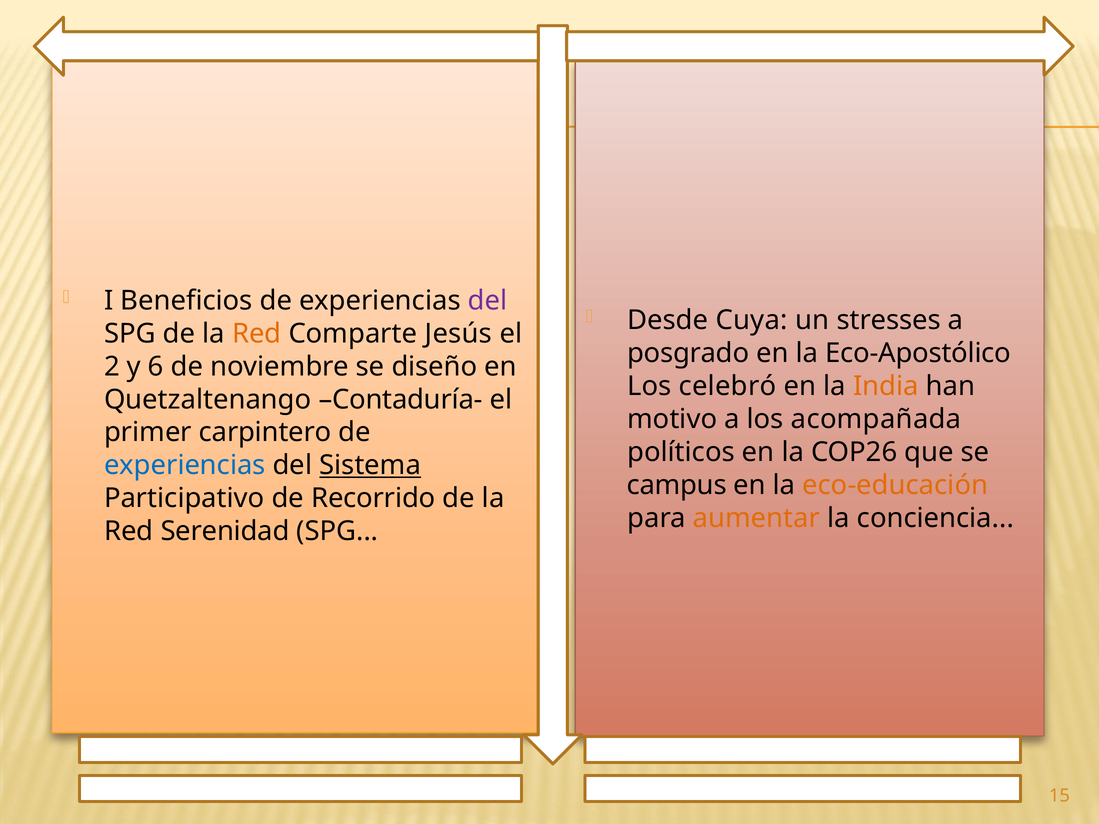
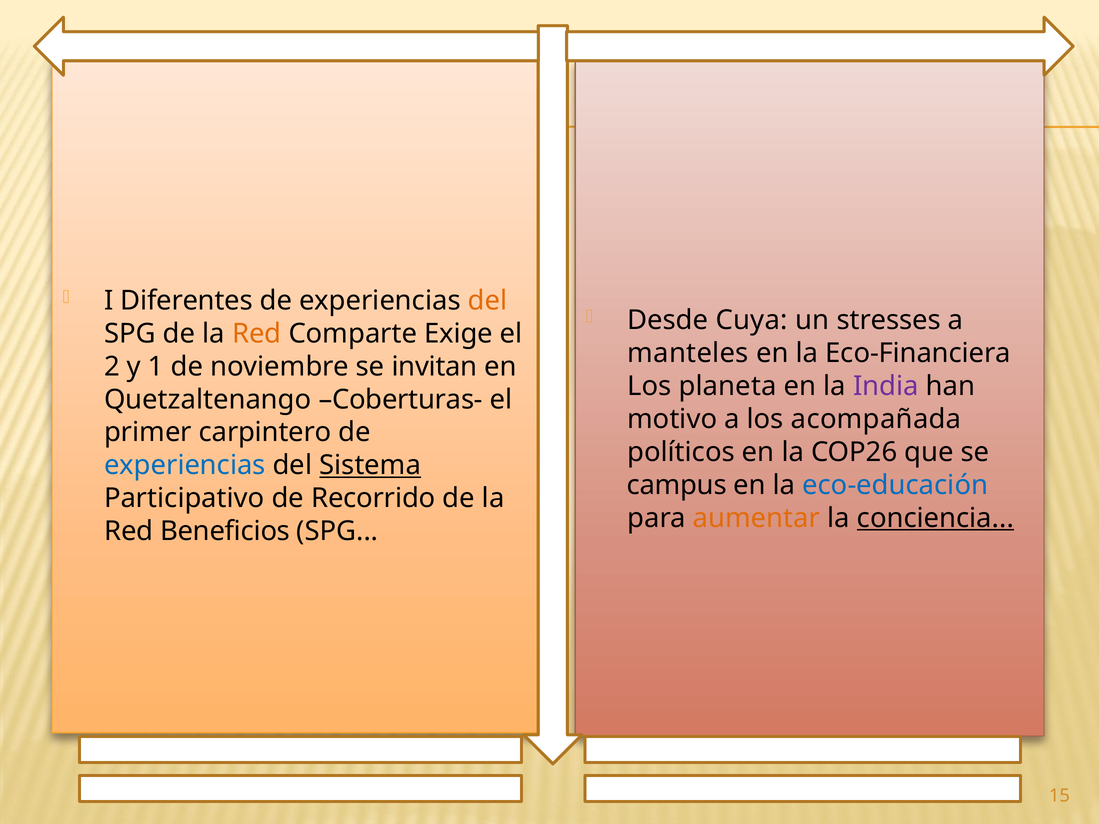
Beneficios: Beneficios -> Diferentes (187, 301)
del colour: purple -> orange (488, 301)
Jesús: Jesús -> Exige (459, 334)
posgrado: posgrado -> manteles (688, 353)
Eco-Apostólico: Eco-Apostólico -> Eco-Financiera (918, 353)
6: 6 -> 1 (156, 367)
diseño: diseño -> invitan (434, 367)
celebró: celebró -> planeta (728, 386)
India colour: orange -> purple (886, 386)
Contaduría-: Contaduría- -> Coberturas- (401, 400)
eco-educación colour: orange -> blue (895, 485)
conciencia underline: none -> present (935, 518)
Serenidad: Serenidad -> Beneficios (225, 531)
